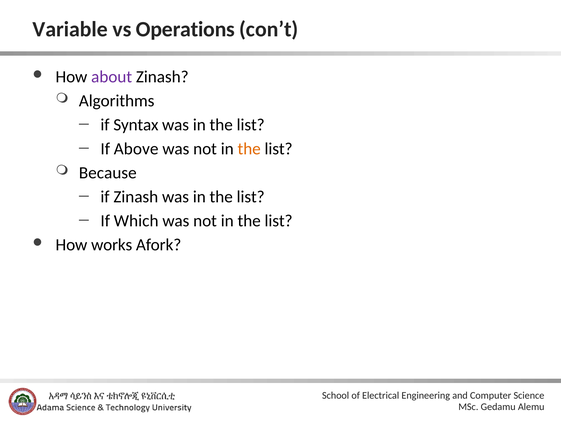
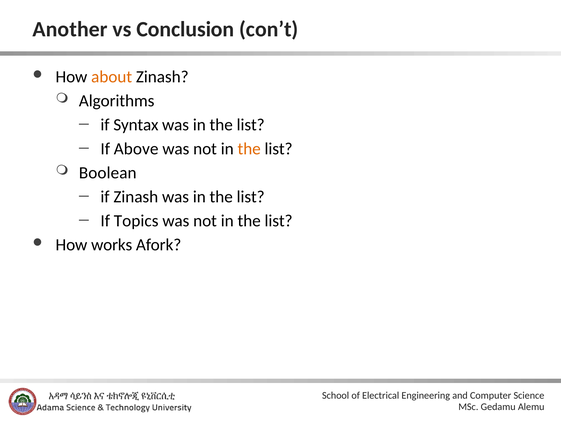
Variable: Variable -> Another (70, 29)
Operations: Operations -> Conclusion (185, 29)
about colour: purple -> orange (112, 77)
Because: Because -> Boolean (108, 173)
Which: Which -> Topics (136, 221)
